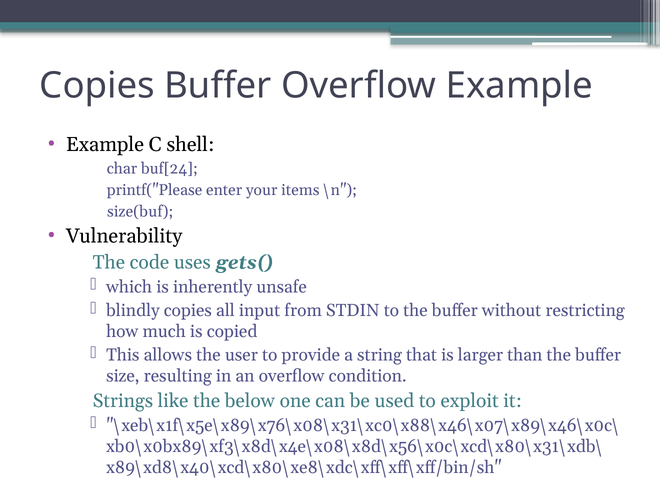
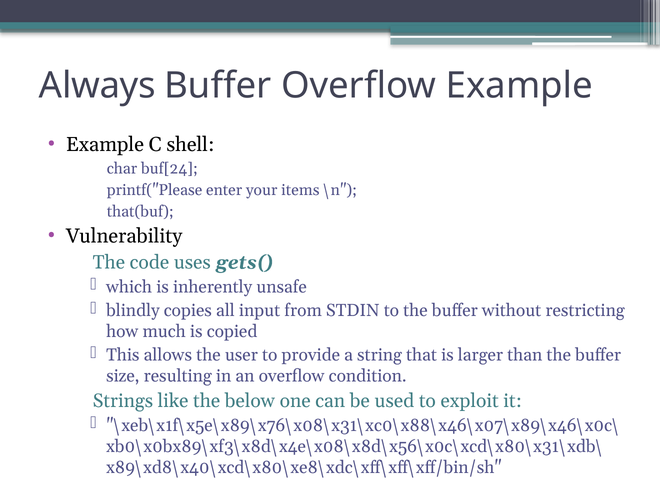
Copies: Copies -> Always (97, 86)
size(buf: size(buf -> that(buf (140, 212)
